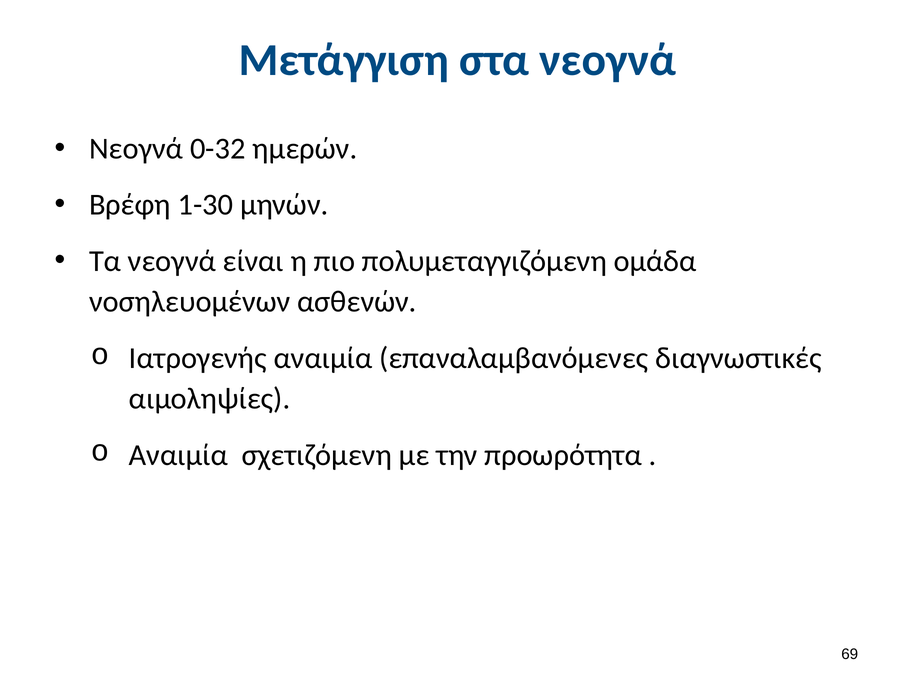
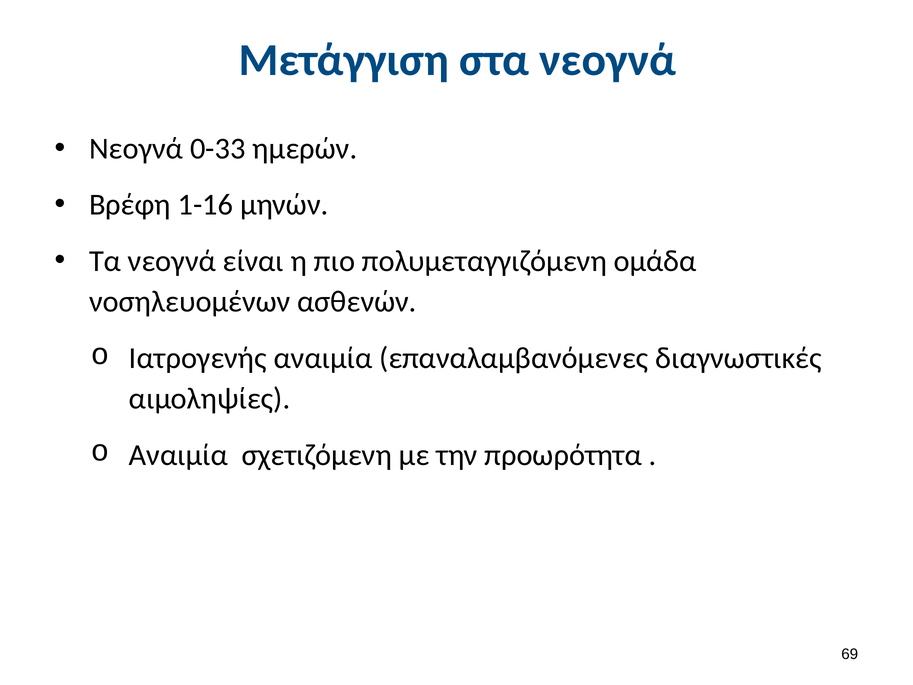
0-32: 0-32 -> 0-33 (218, 149)
1-30: 1-30 -> 1-16 (205, 205)
